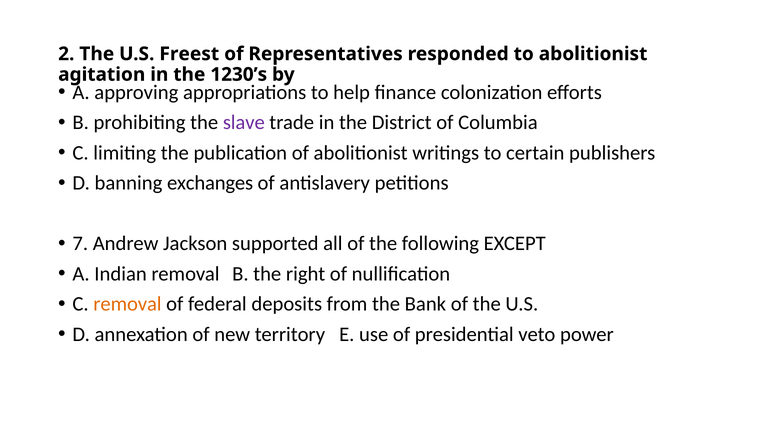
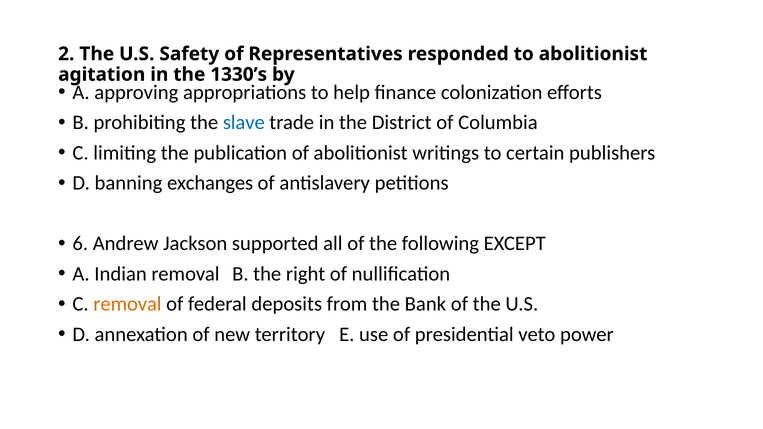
Freest: Freest -> Safety (189, 54)
1230’s: 1230’s -> 1330’s (239, 74)
slave colour: purple -> blue (244, 123)
7: 7 -> 6 (80, 244)
